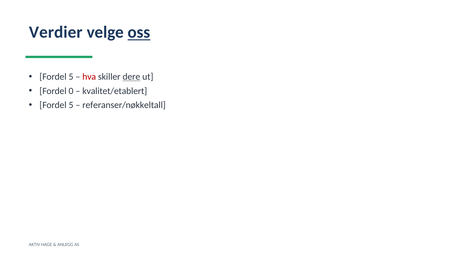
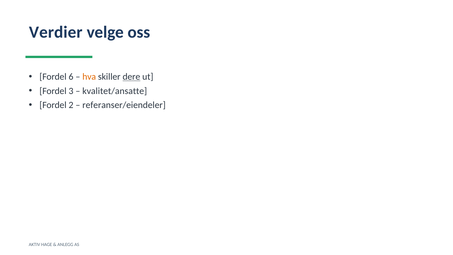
oss underline: present -> none (139, 32)
5: 5 -> 6 (71, 77)
hva colour: red -> orange (89, 77)
0: 0 -> 3 (71, 91)
kvalitet/etablert: kvalitet/etablert -> kvalitet/ansatte (115, 91)
5: 5 -> 2 (71, 105)
referanser/nøkkeltall: referanser/nøkkeltall -> referanser/eiendeler (124, 105)
